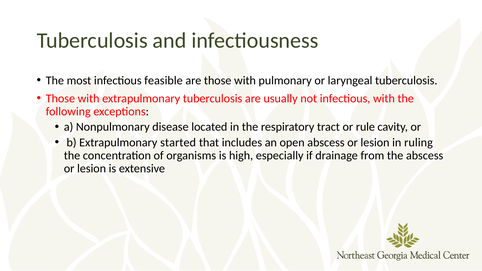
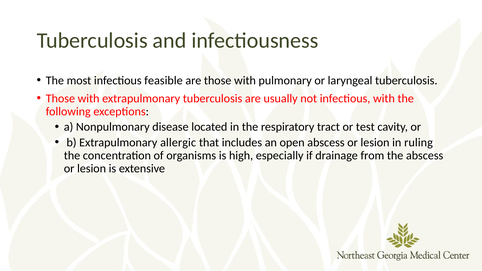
rule: rule -> test (365, 127)
started: started -> allergic (178, 142)
